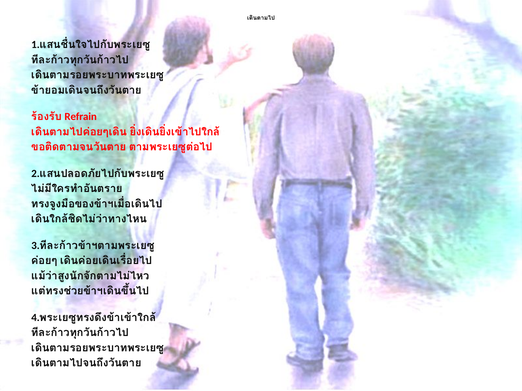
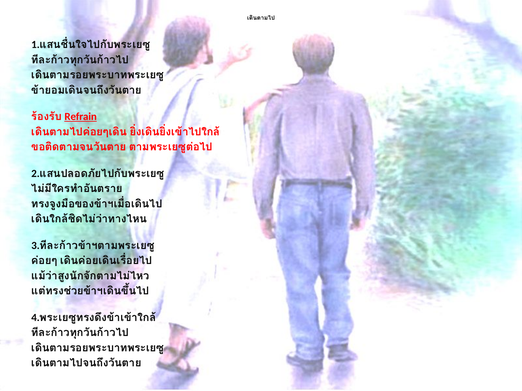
Refrain underline: none -> present (81, 117)
